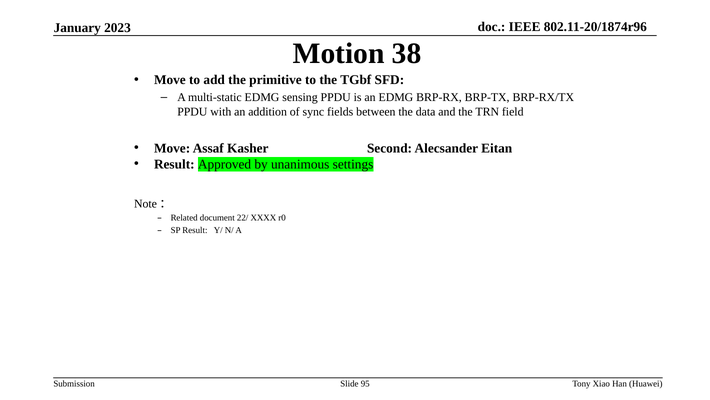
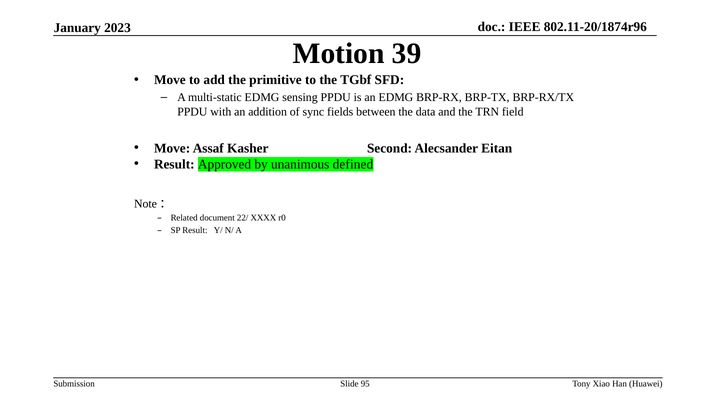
38: 38 -> 39 (407, 54)
settings: settings -> defined (353, 164)
